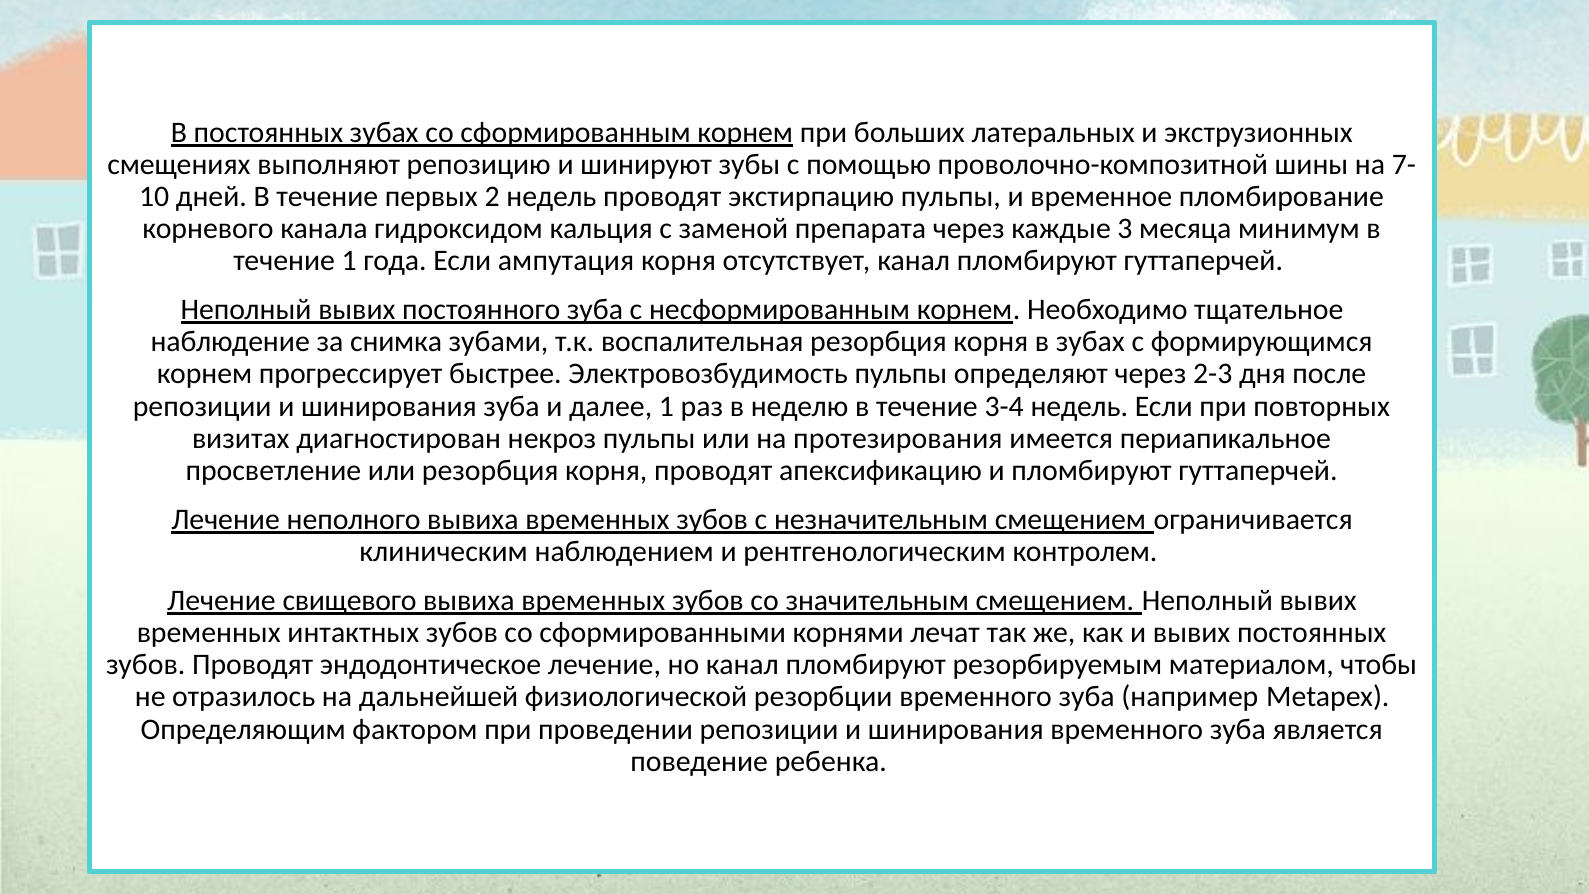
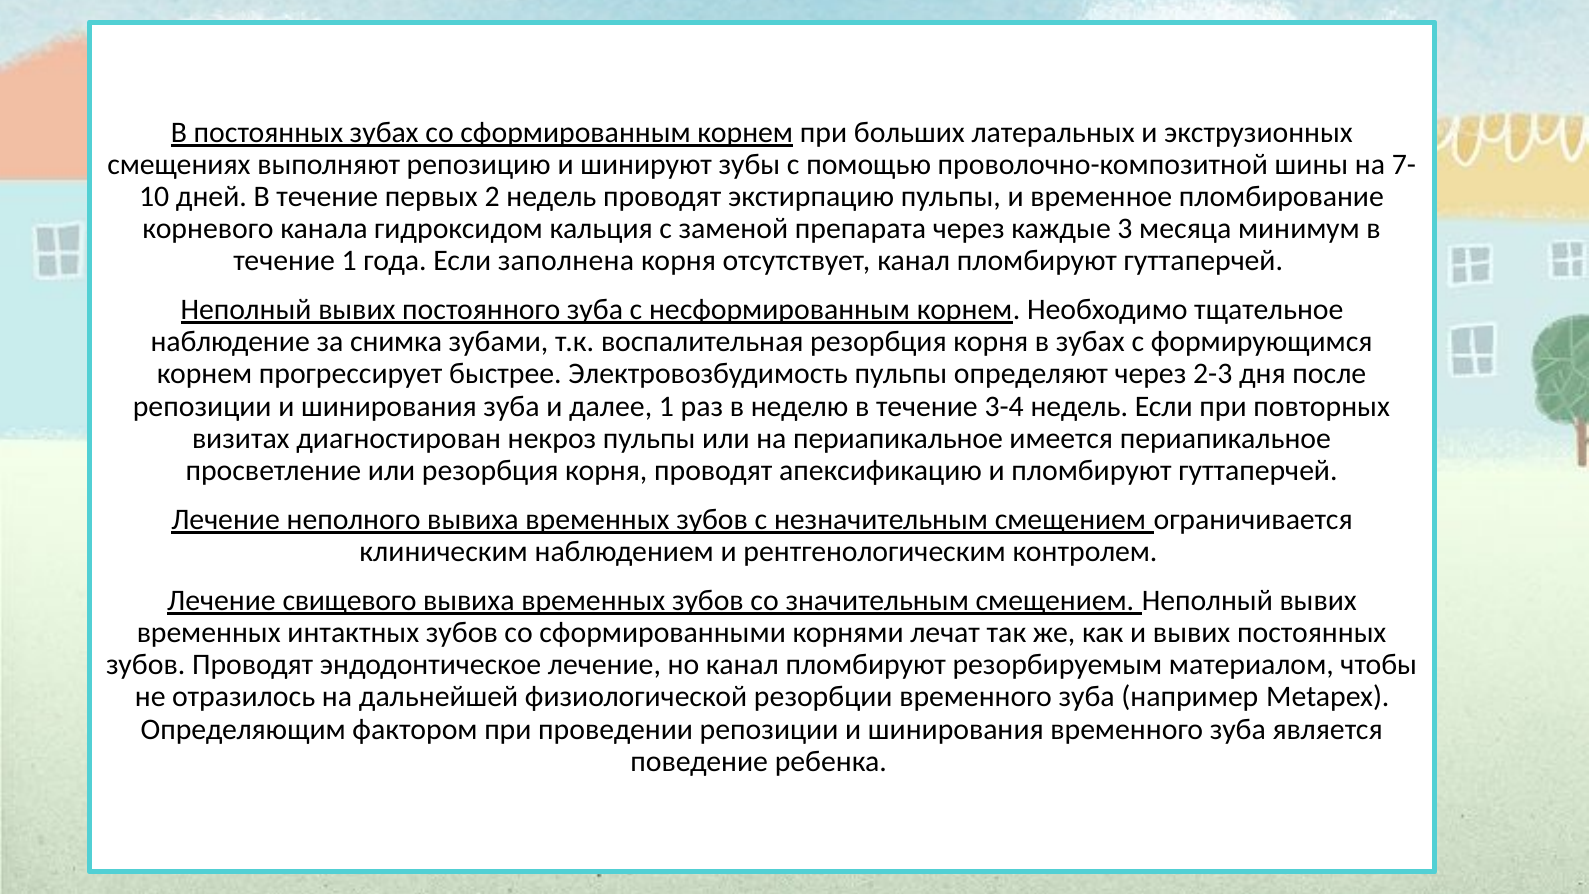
ампутация: ампутация -> заполнена (566, 261)
на протезирования: протезирования -> периапикальное (898, 438)
